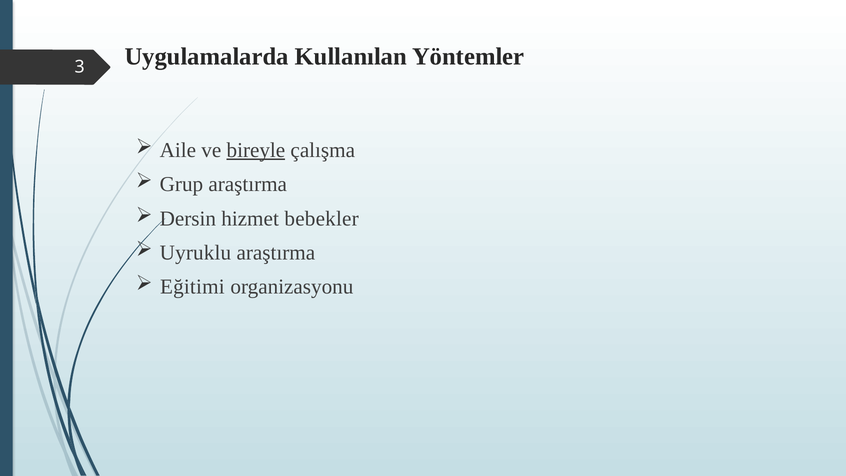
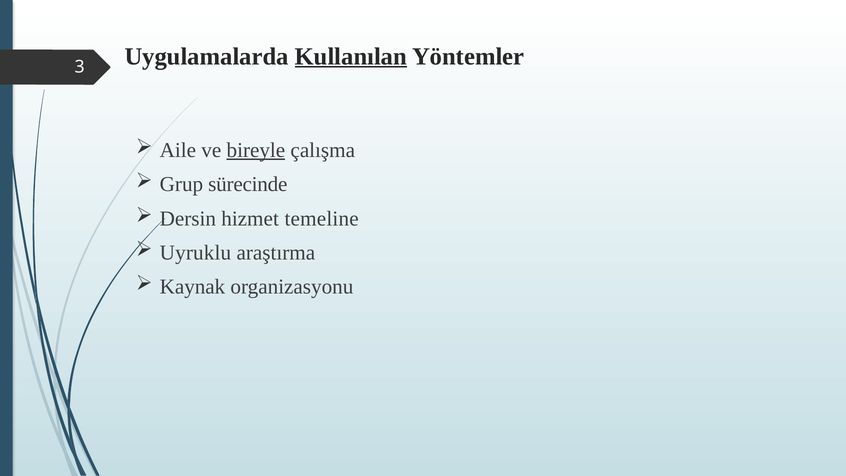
Kullanılan underline: none -> present (351, 56)
Grup araştırma: araştırma -> sürecinde (248, 184)
bebekler: bebekler -> temeline (322, 218)
Eğitimi: Eğitimi -> Kaynak (192, 287)
